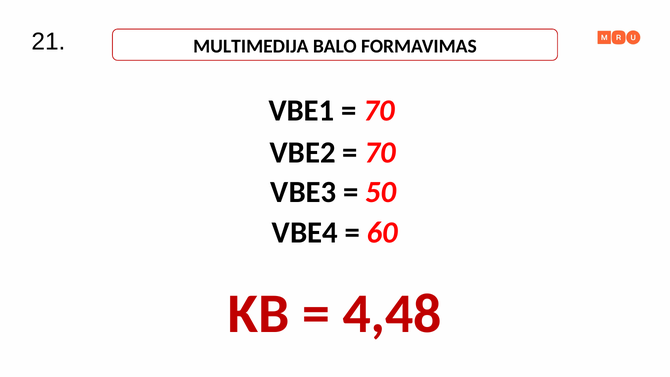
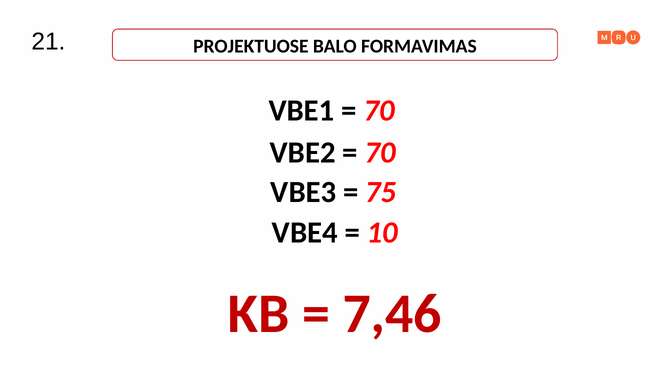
MULTIMEDIJA: MULTIMEDIJA -> PROJEKTUOSE (251, 46)
50: 50 -> 75 (381, 192)
60: 60 -> 10 (382, 233)
4,48: 4,48 -> 7,46 (392, 314)
